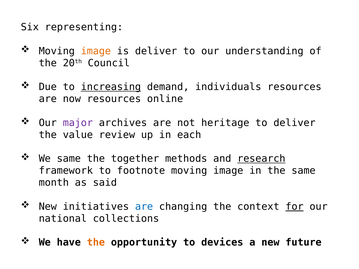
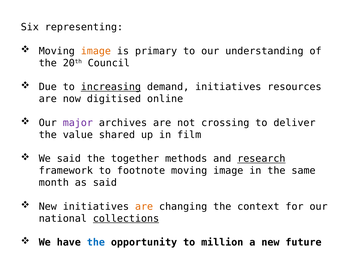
is deliver: deliver -> primary (156, 51)
demand individuals: individuals -> initiatives (228, 87)
now resources: resources -> digitised (114, 99)
heritage: heritage -> crossing (225, 123)
review: review -> shared (117, 135)
each: each -> film (189, 135)
We same: same -> said (69, 159)
are colour: blue -> orange (144, 207)
for underline: present -> none (295, 207)
collections underline: none -> present (126, 219)
the colour: orange -> blue (96, 243)
devices: devices -> million (222, 243)
